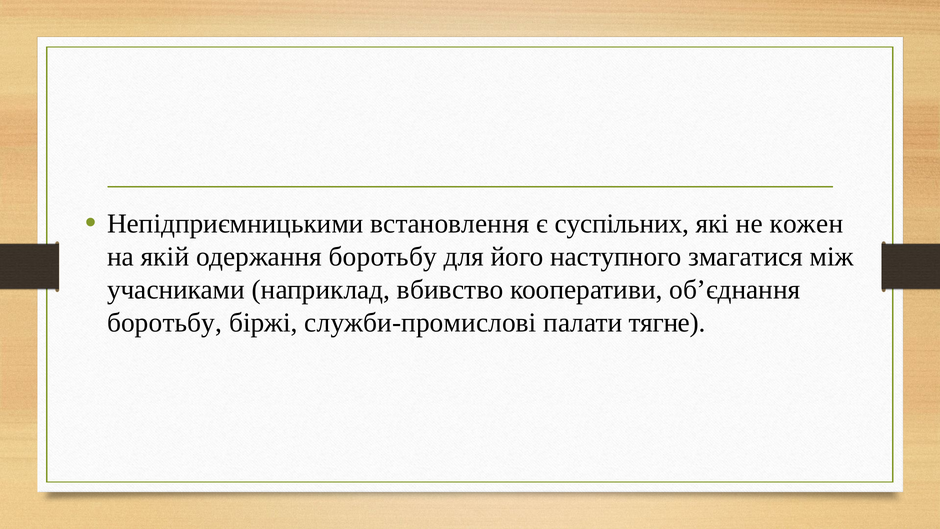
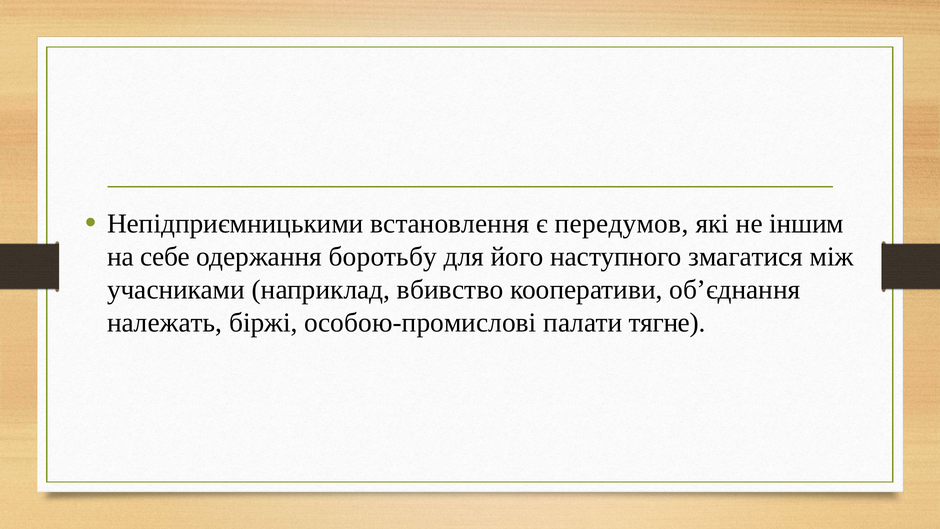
суспільних: суспільних -> передумов (622, 224)
кожен: кожен -> іншим (807, 224)
якій: якій -> себе (165, 257)
боротьбу: боротьбу -> належать (165, 322)
служби-промислові: служби-промислові -> особою-промислові (421, 322)
